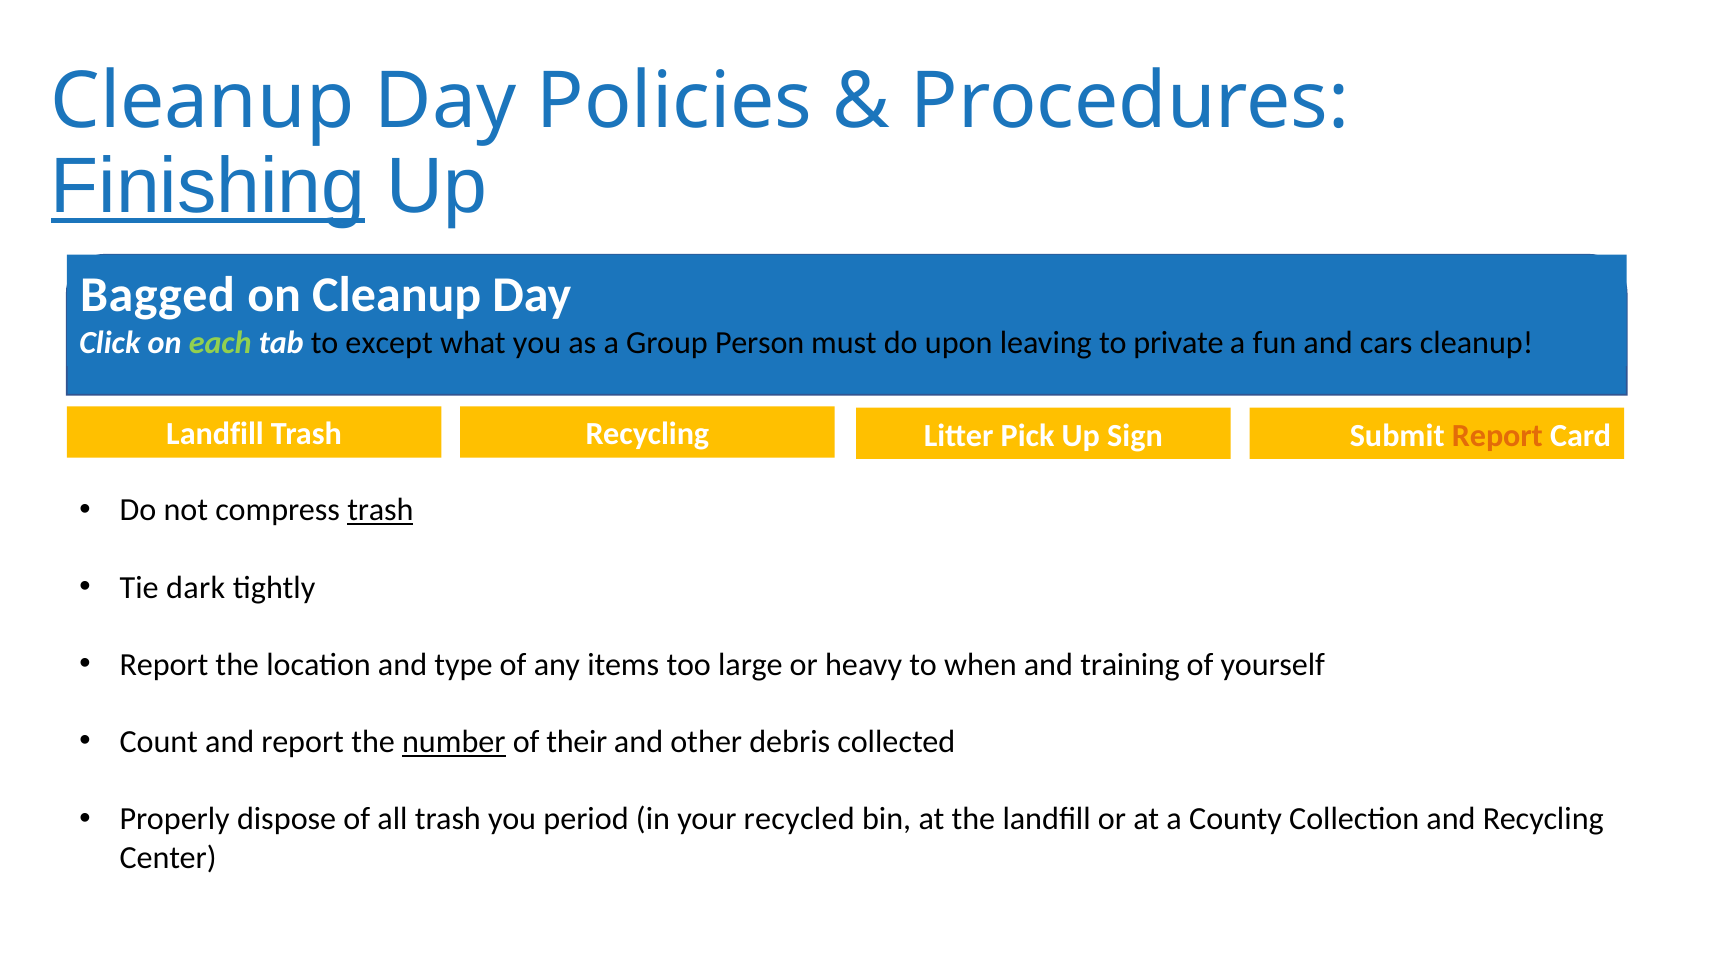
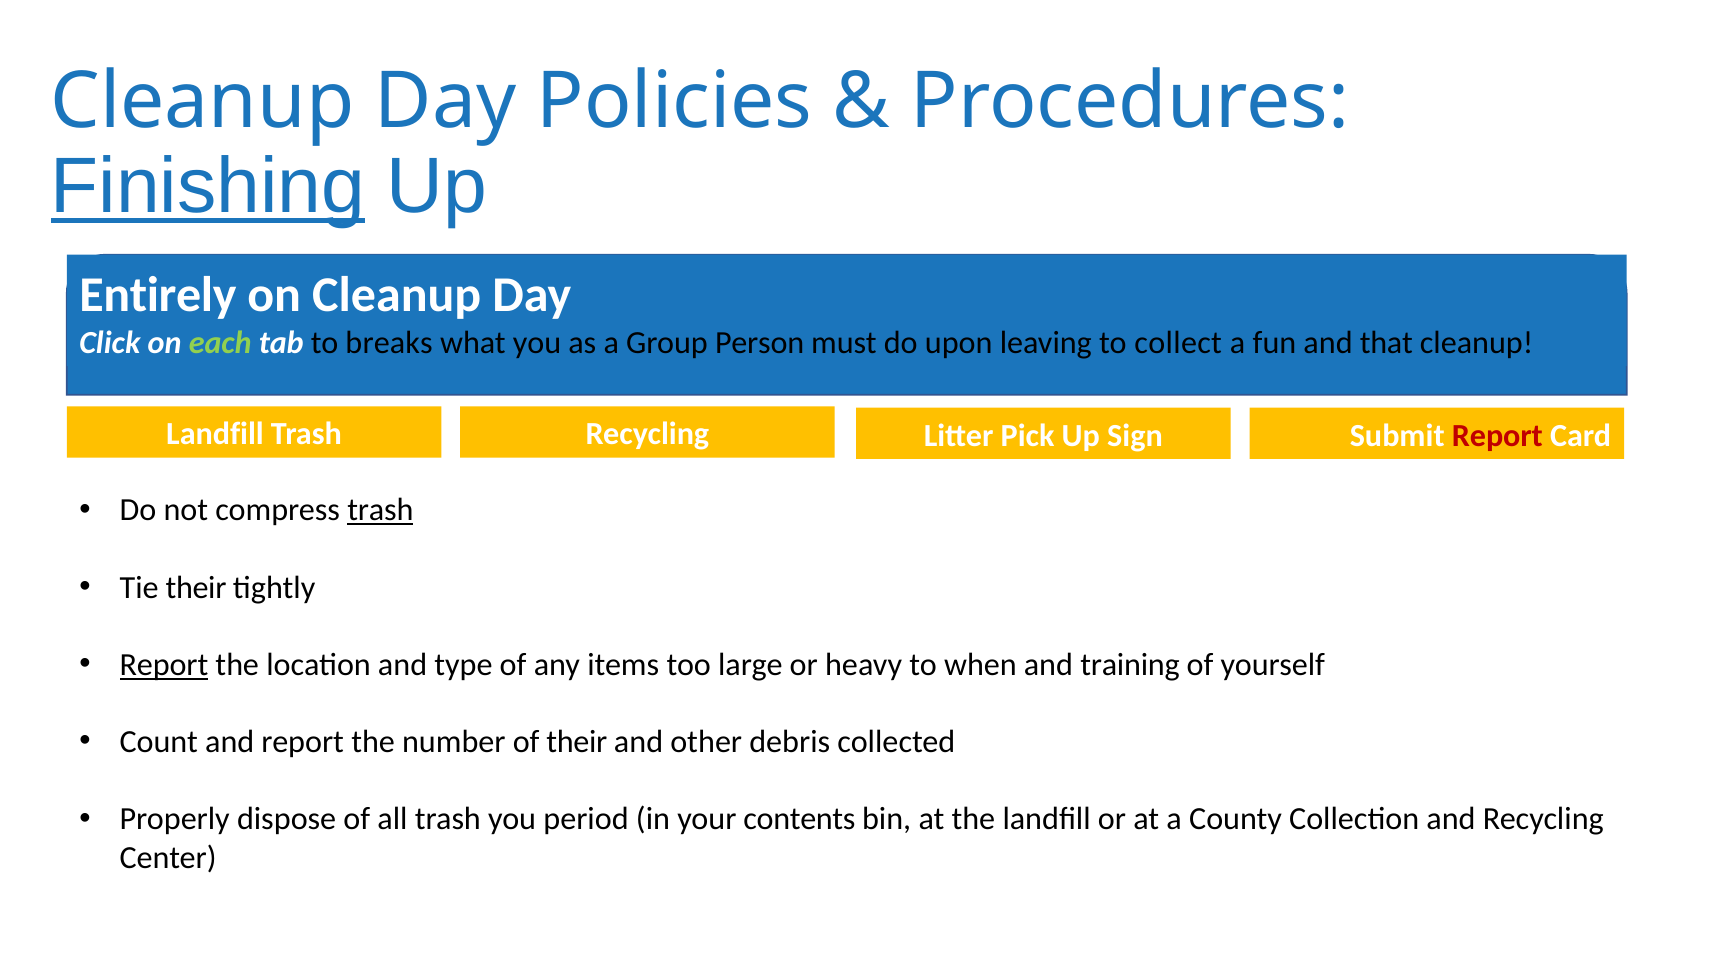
Bagged: Bagged -> Entirely (158, 295)
except: except -> breaks (389, 343)
private: private -> collect (1178, 343)
cars: cars -> that (1386, 343)
Report colour: orange -> red (1497, 435)
Tie dark: dark -> their (196, 587)
Report underline: none -> present (164, 665)
number underline: present -> none (454, 742)
recycled: recycled -> contents (799, 819)
